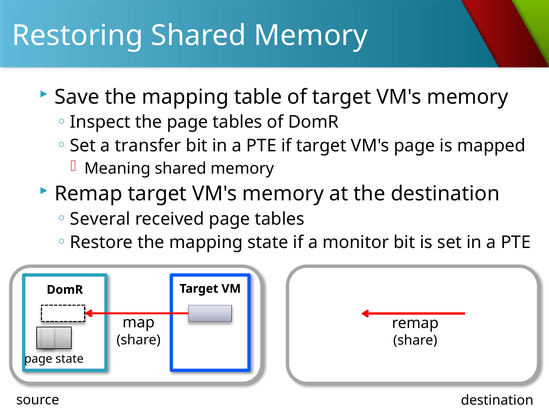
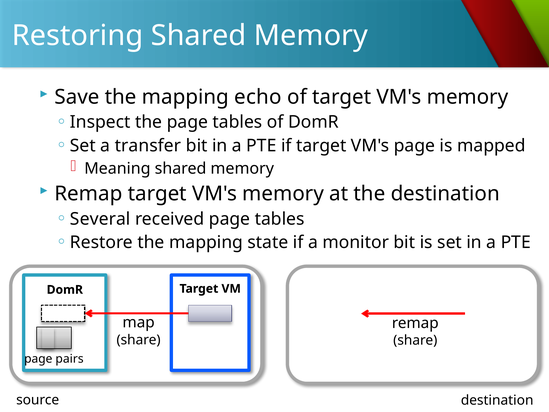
table: table -> echo (258, 97)
page state: state -> pairs (70, 359)
